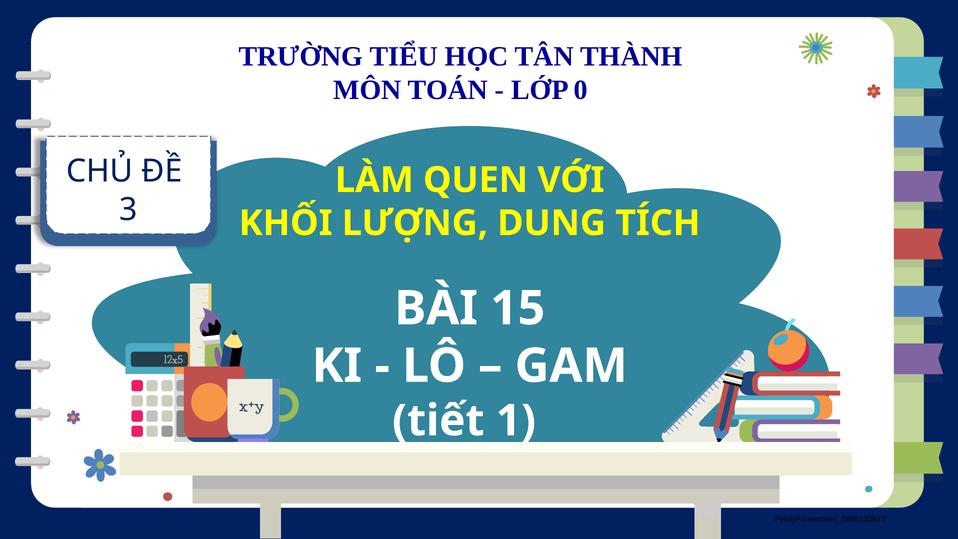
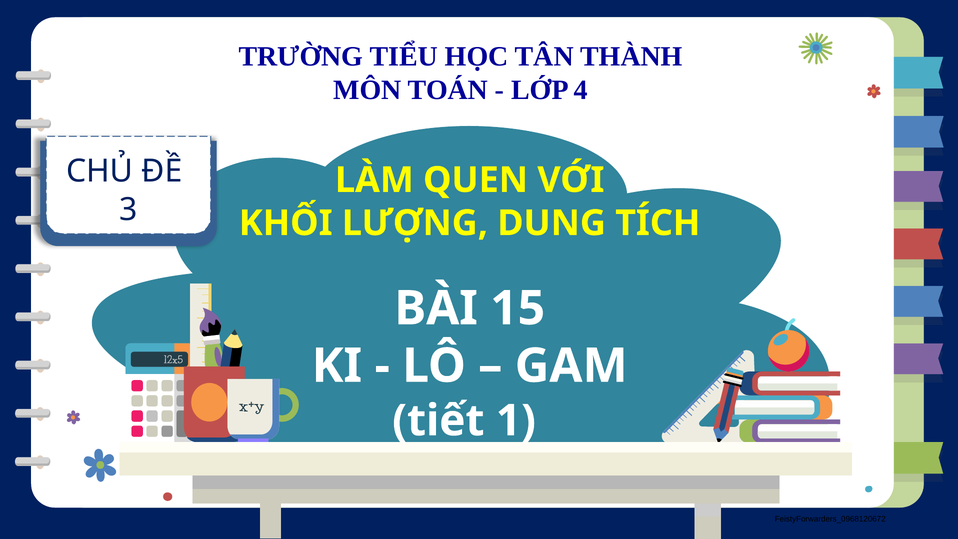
0: 0 -> 4 (581, 90)
